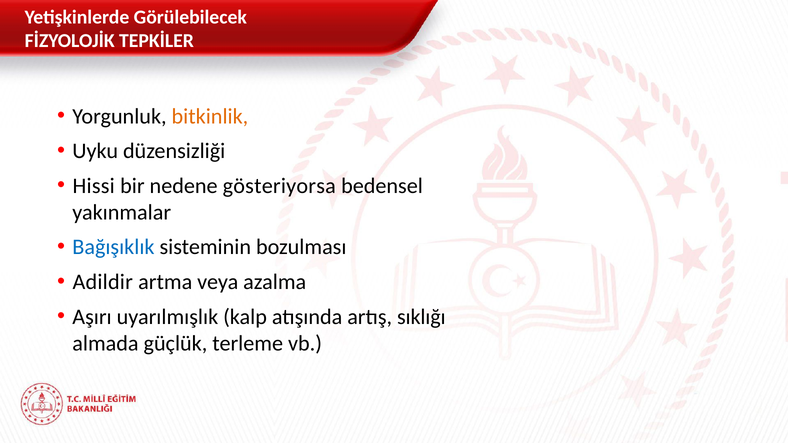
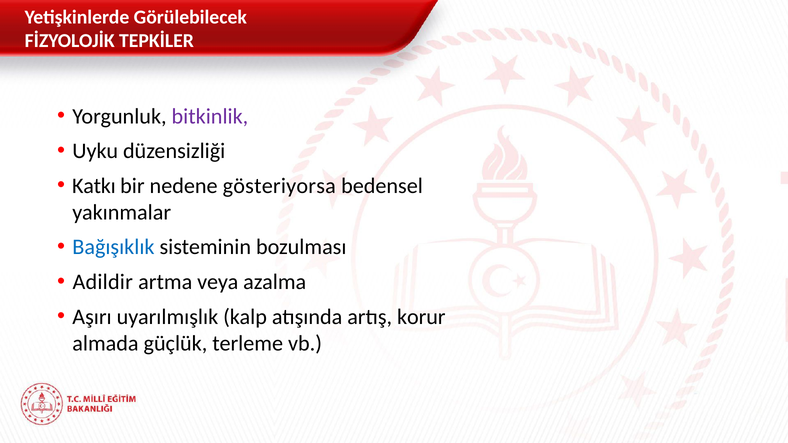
bitkinlik colour: orange -> purple (210, 116)
Hissi: Hissi -> Katkı (94, 186)
sıklığı: sıklığı -> korur (421, 317)
